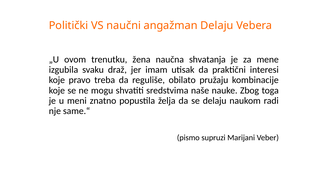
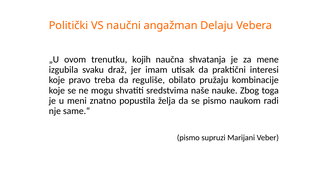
žena: žena -> kojih (142, 59)
se delaju: delaju -> pismo (215, 101)
